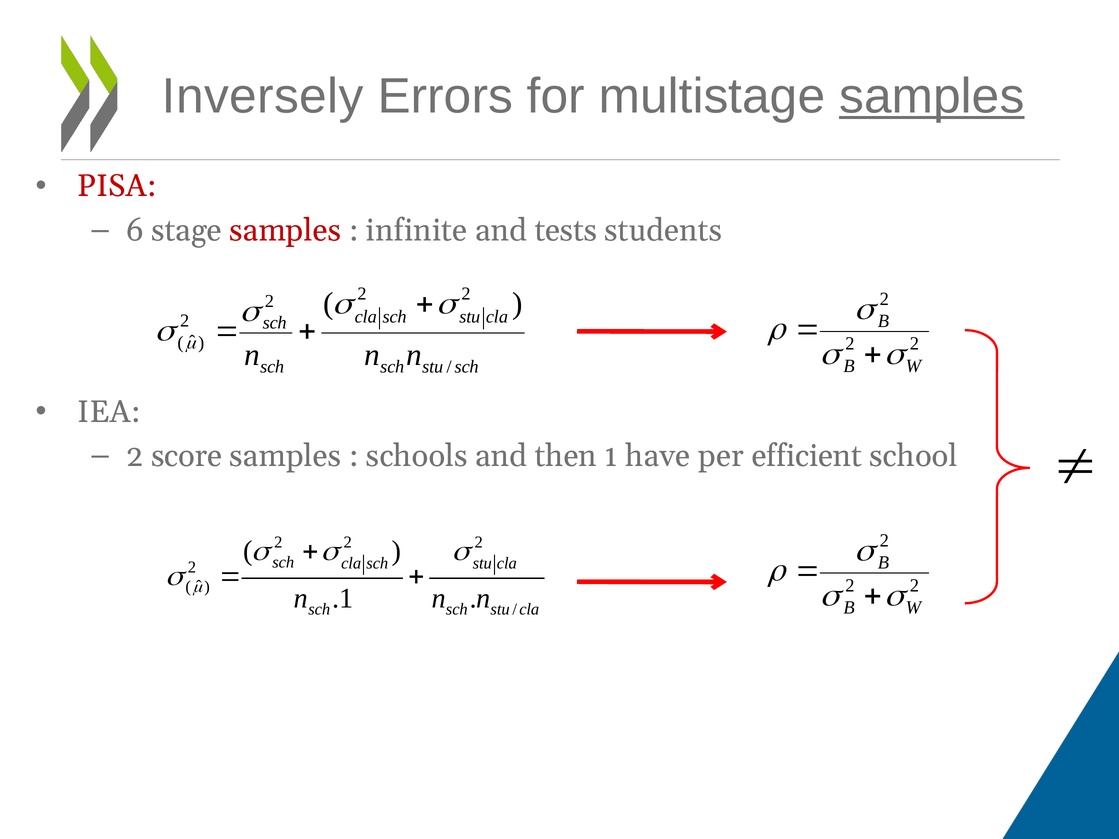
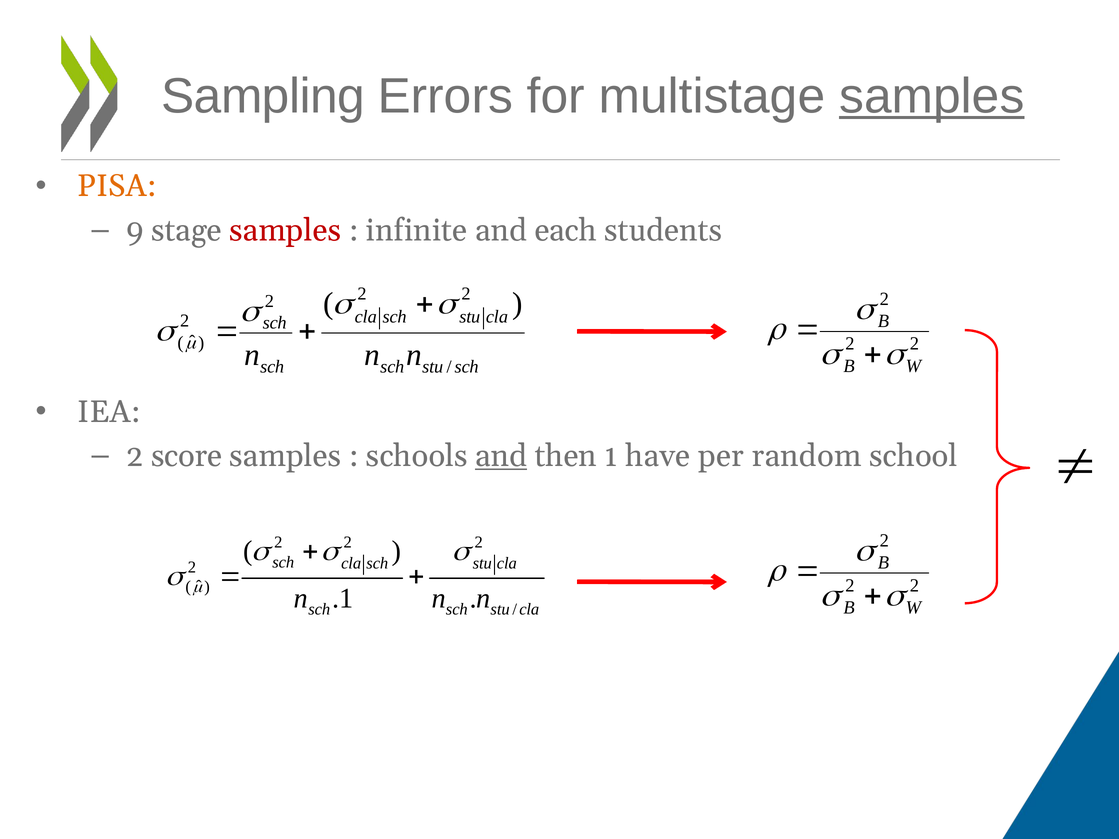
Inversely: Inversely -> Sampling (263, 96)
PISA colour: red -> orange (117, 186)
6: 6 -> 9 (135, 230)
tests: tests -> each (566, 230)
and underline: none -> present (501, 456)
efficient: efficient -> random (807, 456)
